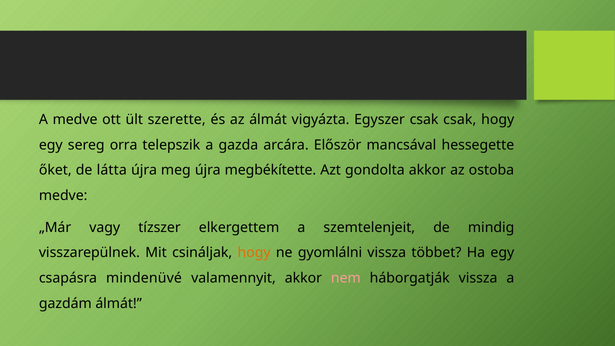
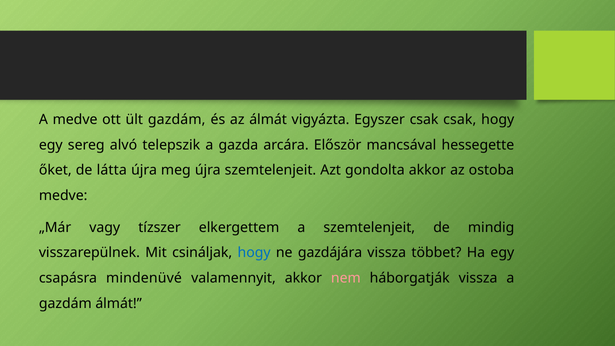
ült szerette: szerette -> gazdám (177, 120)
orra: orra -> alvó (124, 145)
újra megbékítette: megbékítette -> szemtelenjeit (270, 170)
hogy colour: orange -> blue (254, 253)
gyomlálni: gyomlálni -> gazdájára (330, 253)
